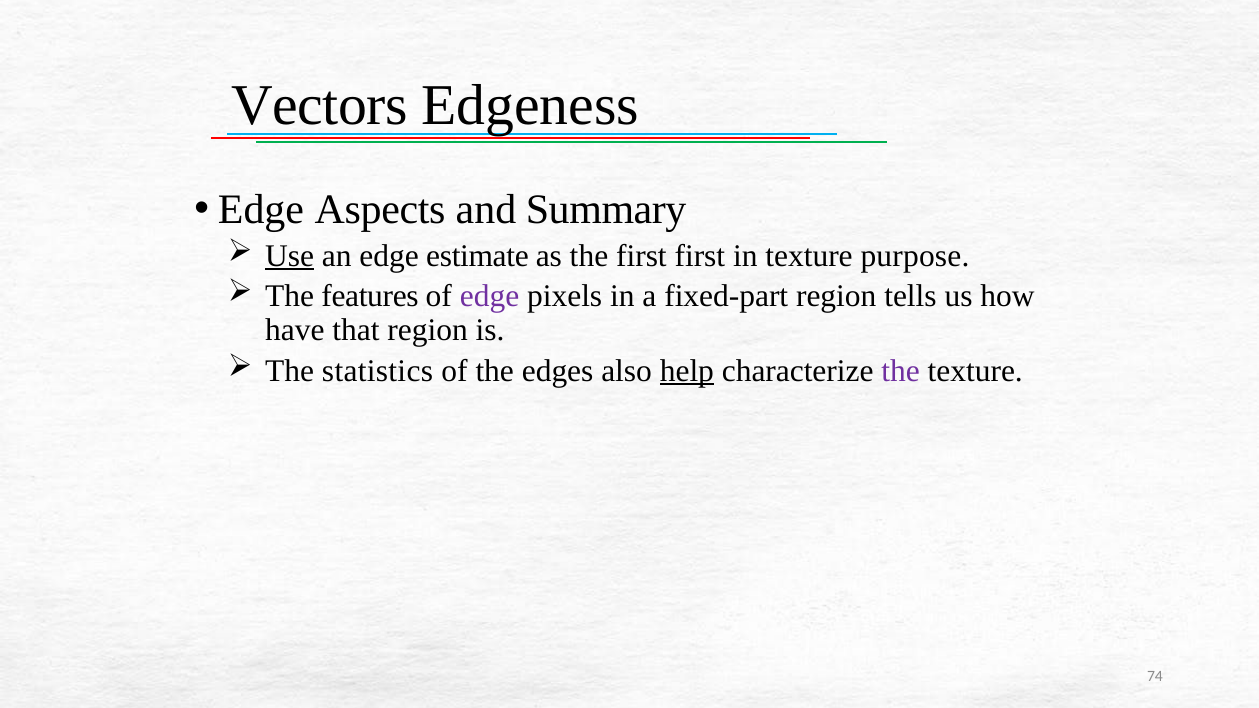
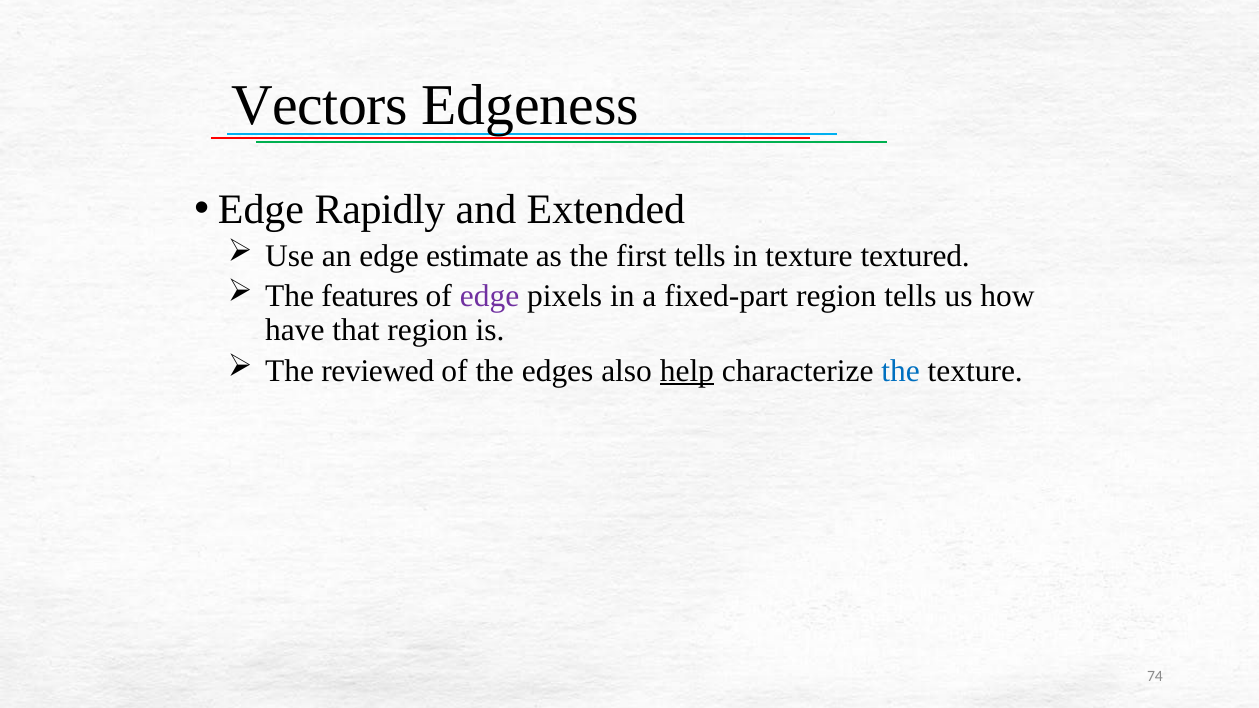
Aspects: Aspects -> Rapidly (380, 209)
Summary: Summary -> Extended (606, 209)
Use underline: present -> none (290, 256)
first first: first -> tells (700, 256)
purpose: purpose -> textured (915, 256)
statistics: statistics -> reviewed (378, 371)
the colour: purple -> blue (901, 371)
